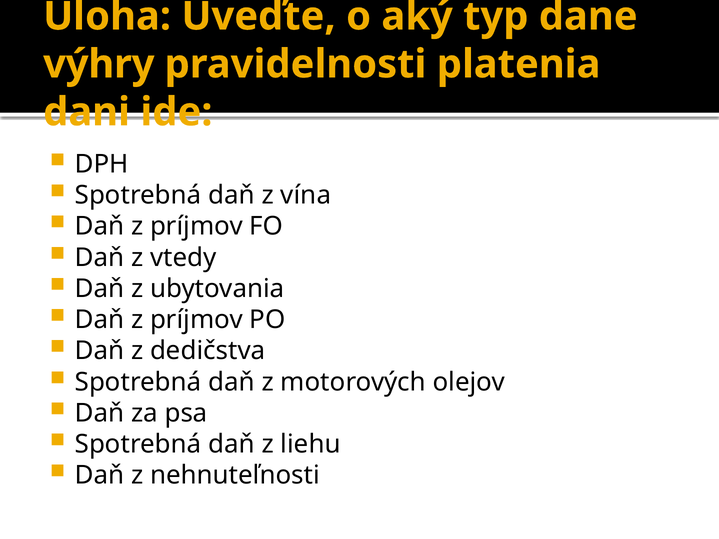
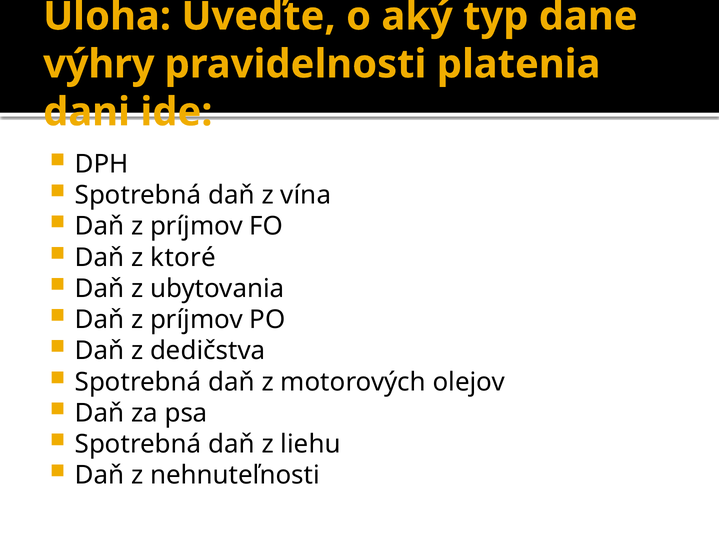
vtedy: vtedy -> ktoré (183, 258)
